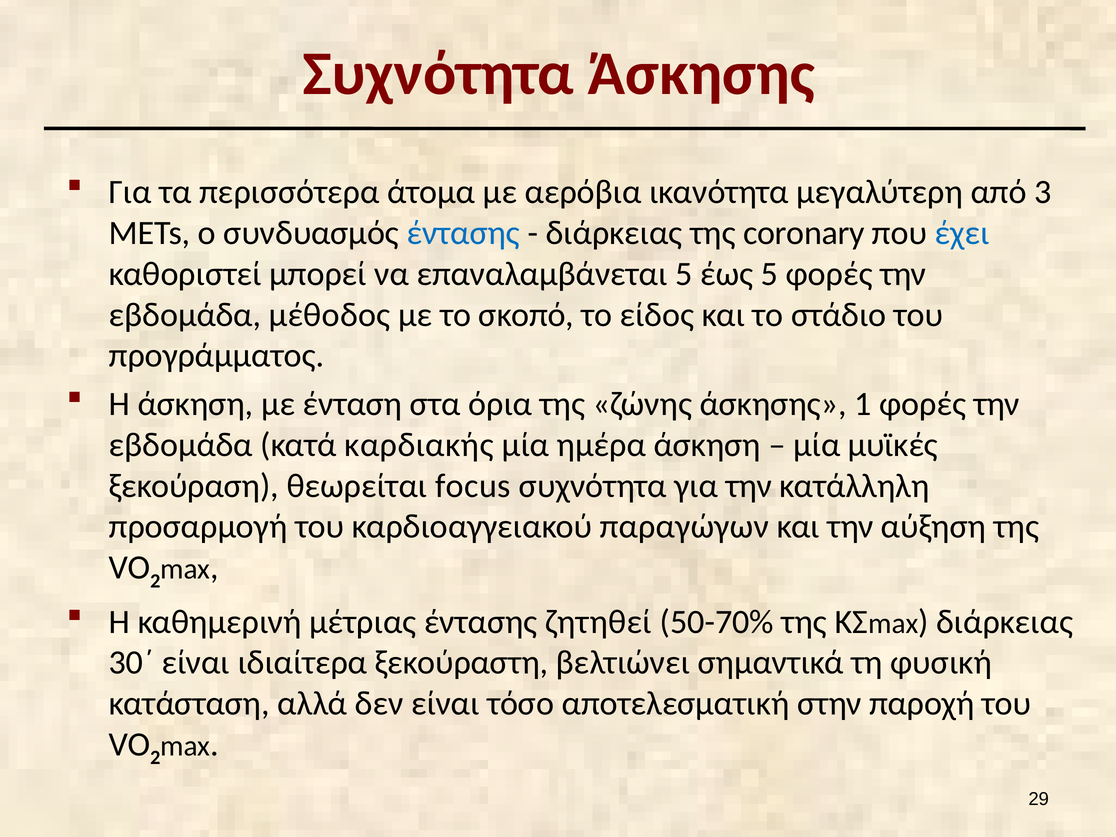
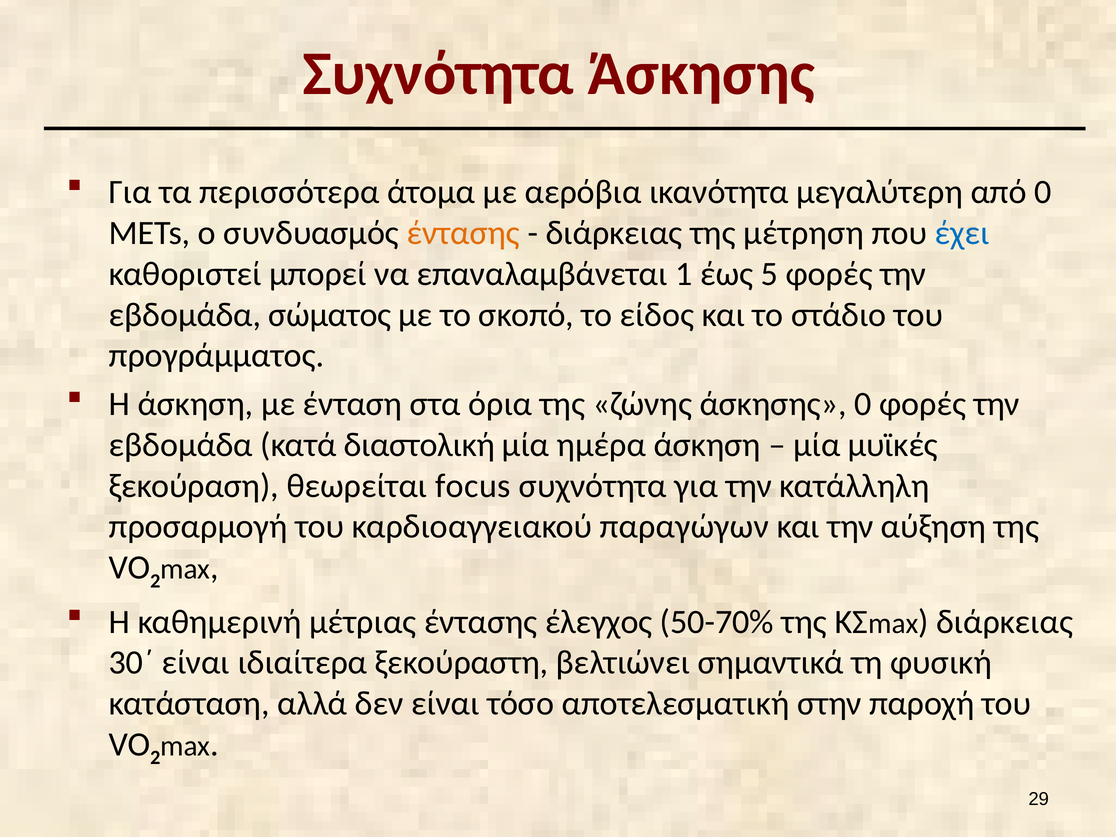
από 3: 3 -> 0 (1043, 192)
έντασης colour: blue -> orange (463, 233)
coronary: coronary -> μέτρηση (804, 233)
επαναλαμβάνεται 5: 5 -> 1 (684, 274)
μέθοδος: μέθοδος -> σώματος (330, 315)
άσκησης 1: 1 -> 0 (863, 404)
καρδιακής: καρδιακής -> διαστολική (419, 445)
ζητηθεί: ζητηθεί -> έλεγχος (599, 622)
